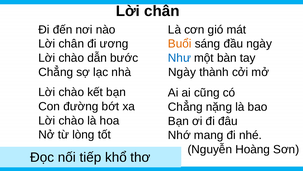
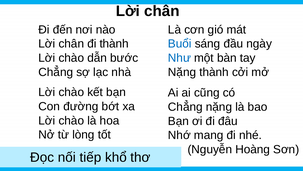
đi ương: ương -> thành (114, 44)
Buổi colour: orange -> blue (180, 44)
Ngày: Ngày -> Nặng (182, 72)
